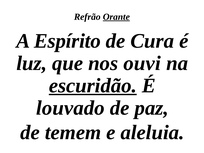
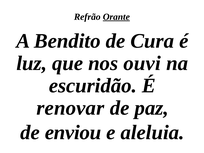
Espírito: Espírito -> Bendito (67, 41)
escuridão underline: present -> none (93, 86)
louvado: louvado -> renovar (70, 108)
temem: temem -> enviou (73, 132)
